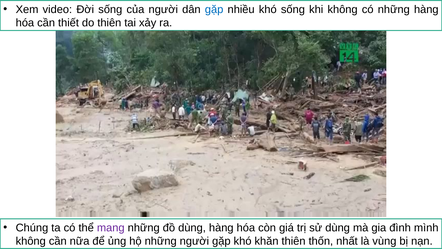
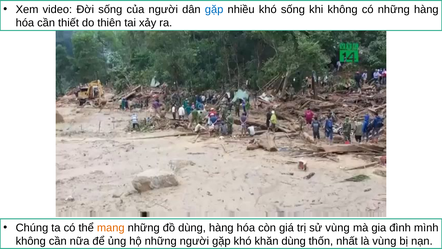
mang colour: purple -> orange (111, 228)
sử dùng: dùng -> vùng (338, 228)
khăn thiên: thiên -> dùng (294, 241)
